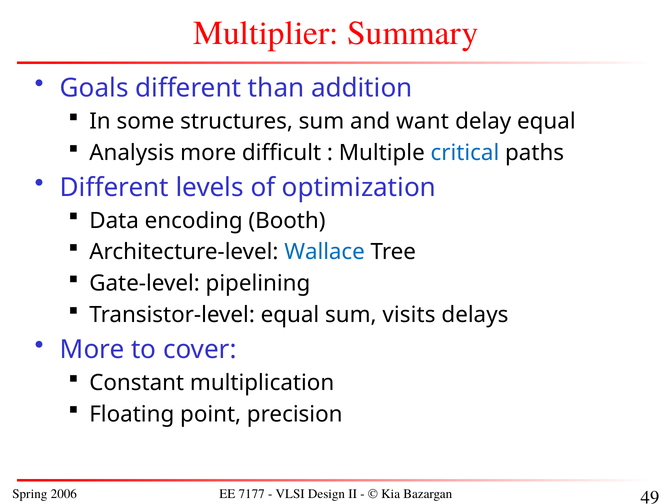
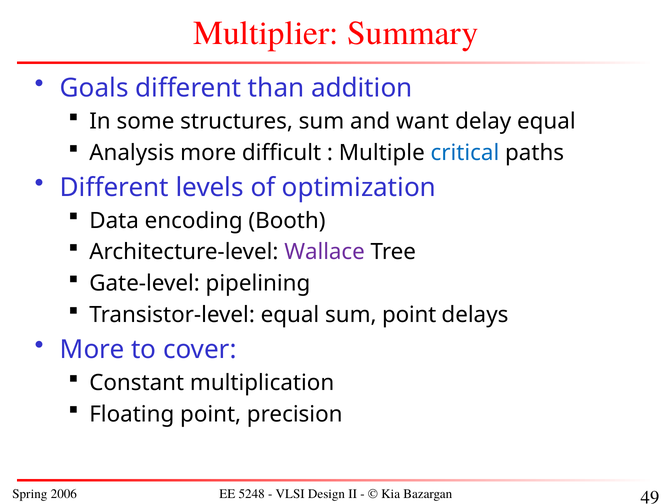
Wallace colour: blue -> purple (325, 252)
sum visits: visits -> point (409, 315)
7177: 7177 -> 5248 (252, 494)
